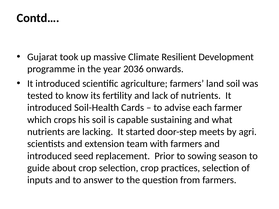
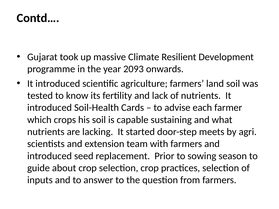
2036: 2036 -> 2093 (134, 69)
